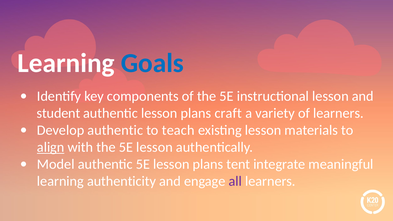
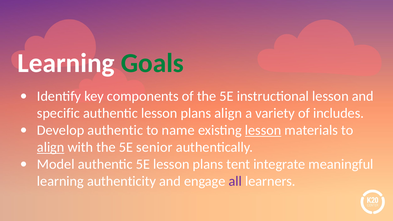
Goals colour: blue -> green (152, 63)
student: student -> specific (58, 113)
plans craft: craft -> align (228, 113)
of learners: learners -> includes (338, 113)
teach: teach -> name (178, 130)
lesson underline: none -> present (263, 130)
the 5E lesson: lesson -> senior (154, 147)
